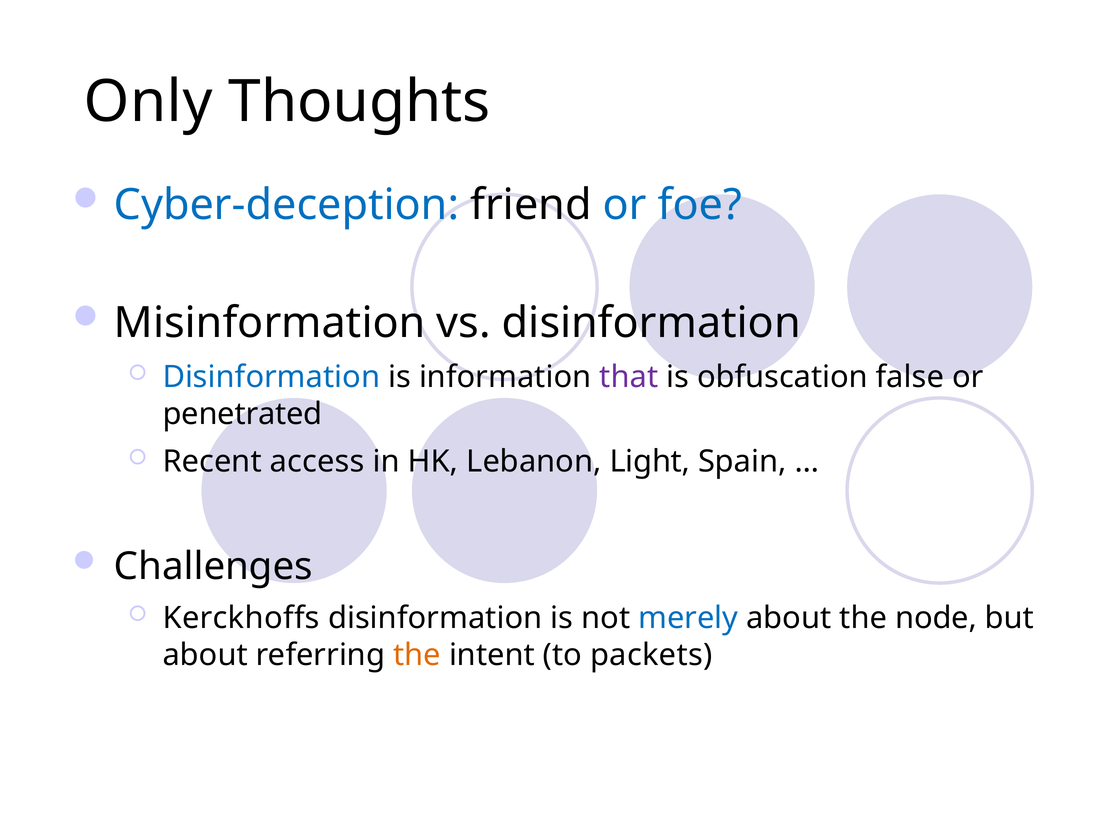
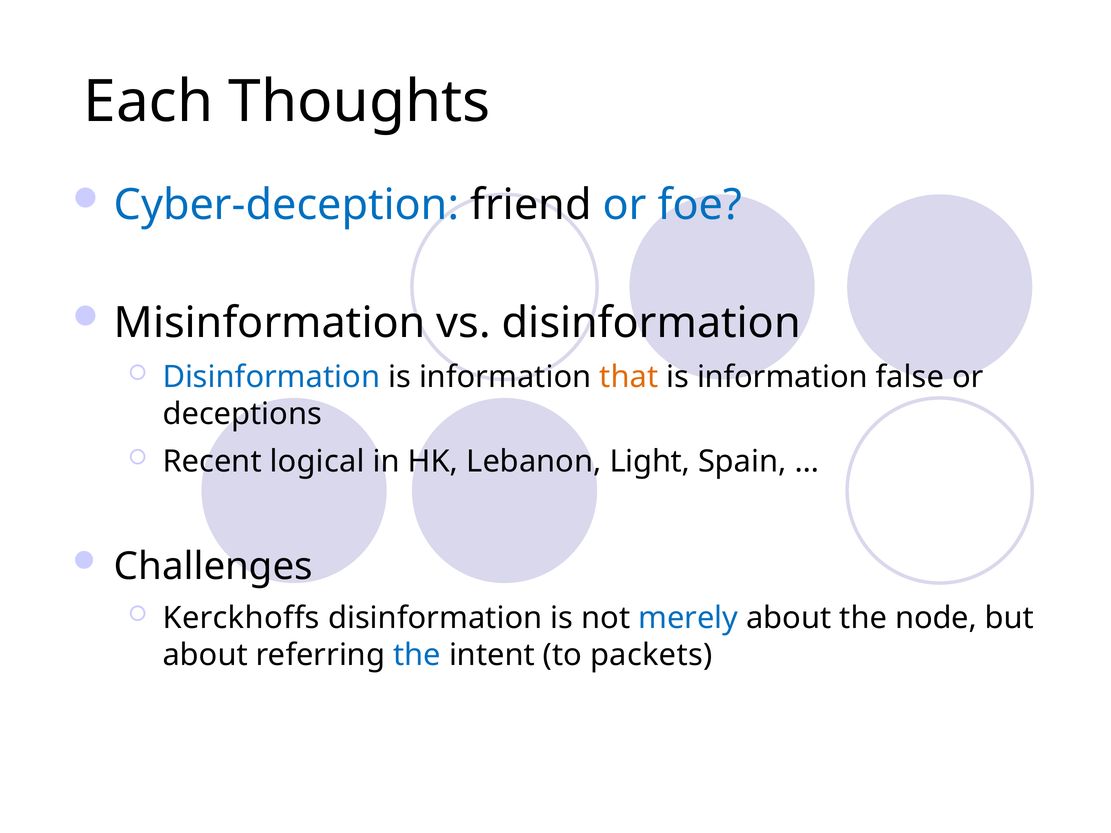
Only: Only -> Each (148, 102)
that colour: purple -> orange (629, 377)
obfuscation: obfuscation -> information (782, 377)
penetrated: penetrated -> deceptions (242, 414)
access: access -> logical (317, 462)
the colour: orange -> blue (417, 655)
